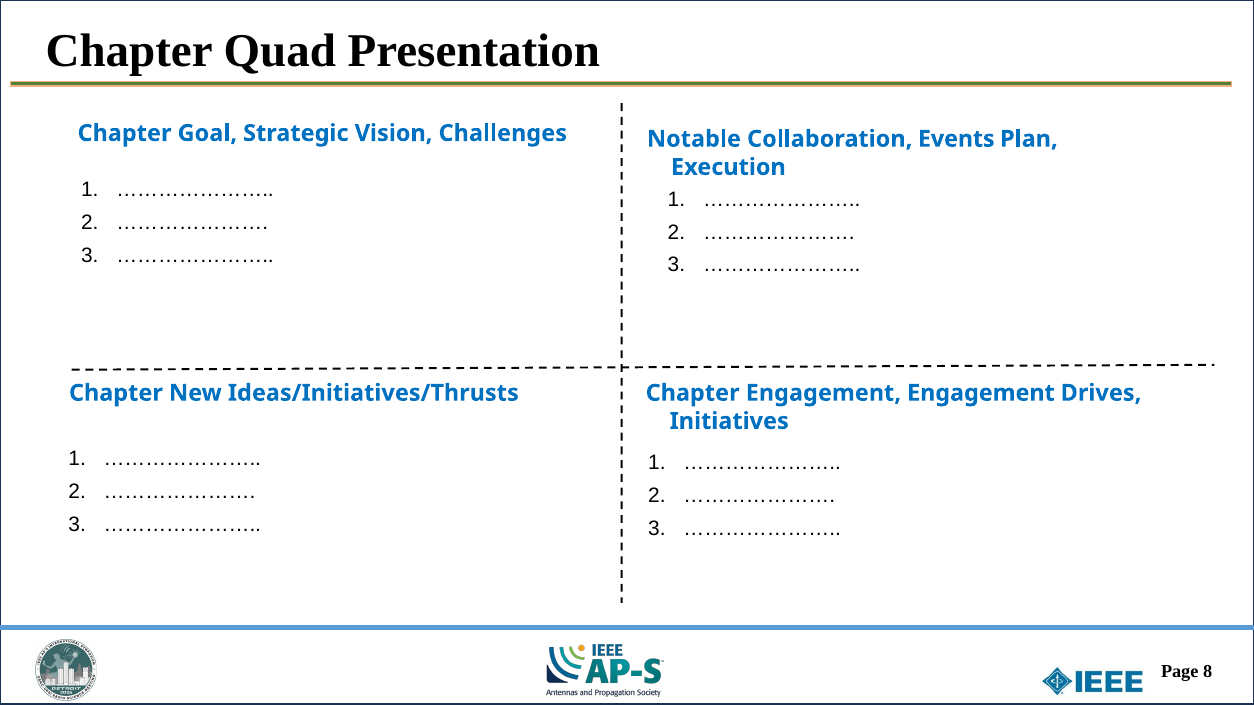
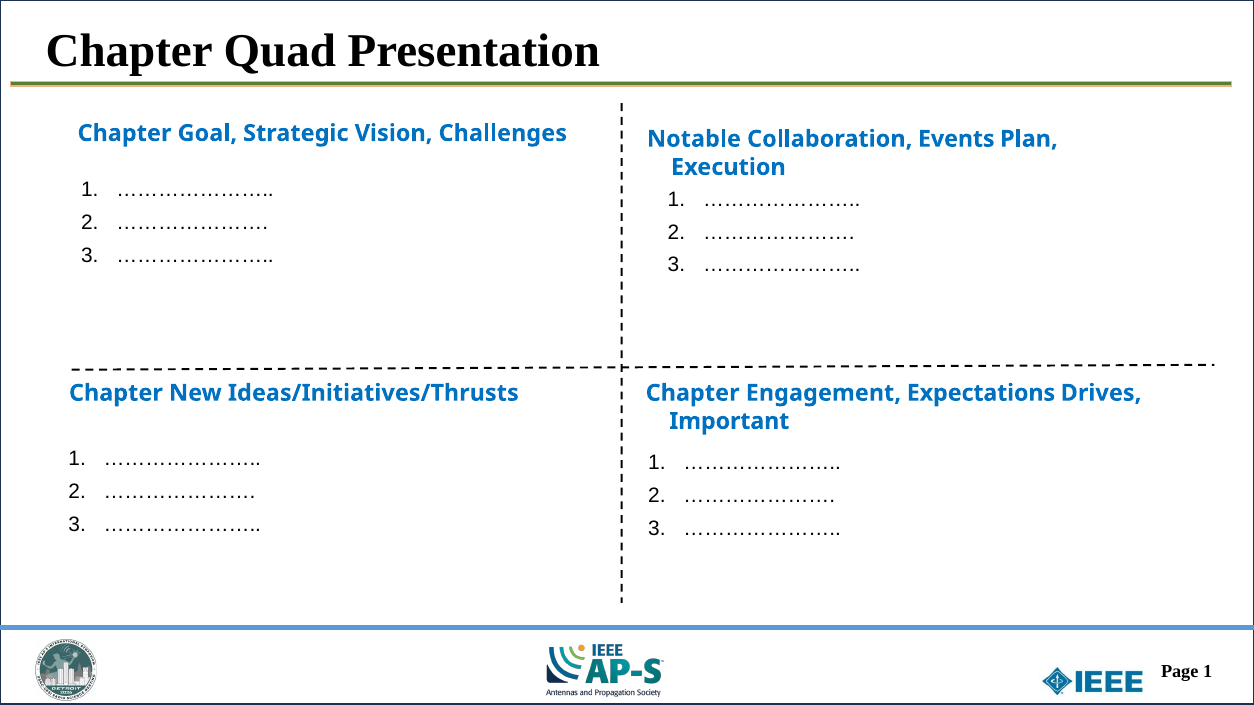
Engagement Engagement: Engagement -> Expectations (981, 393)
Initiatives: Initiatives -> Important (729, 421)
Page 8: 8 -> 1 (1208, 672)
